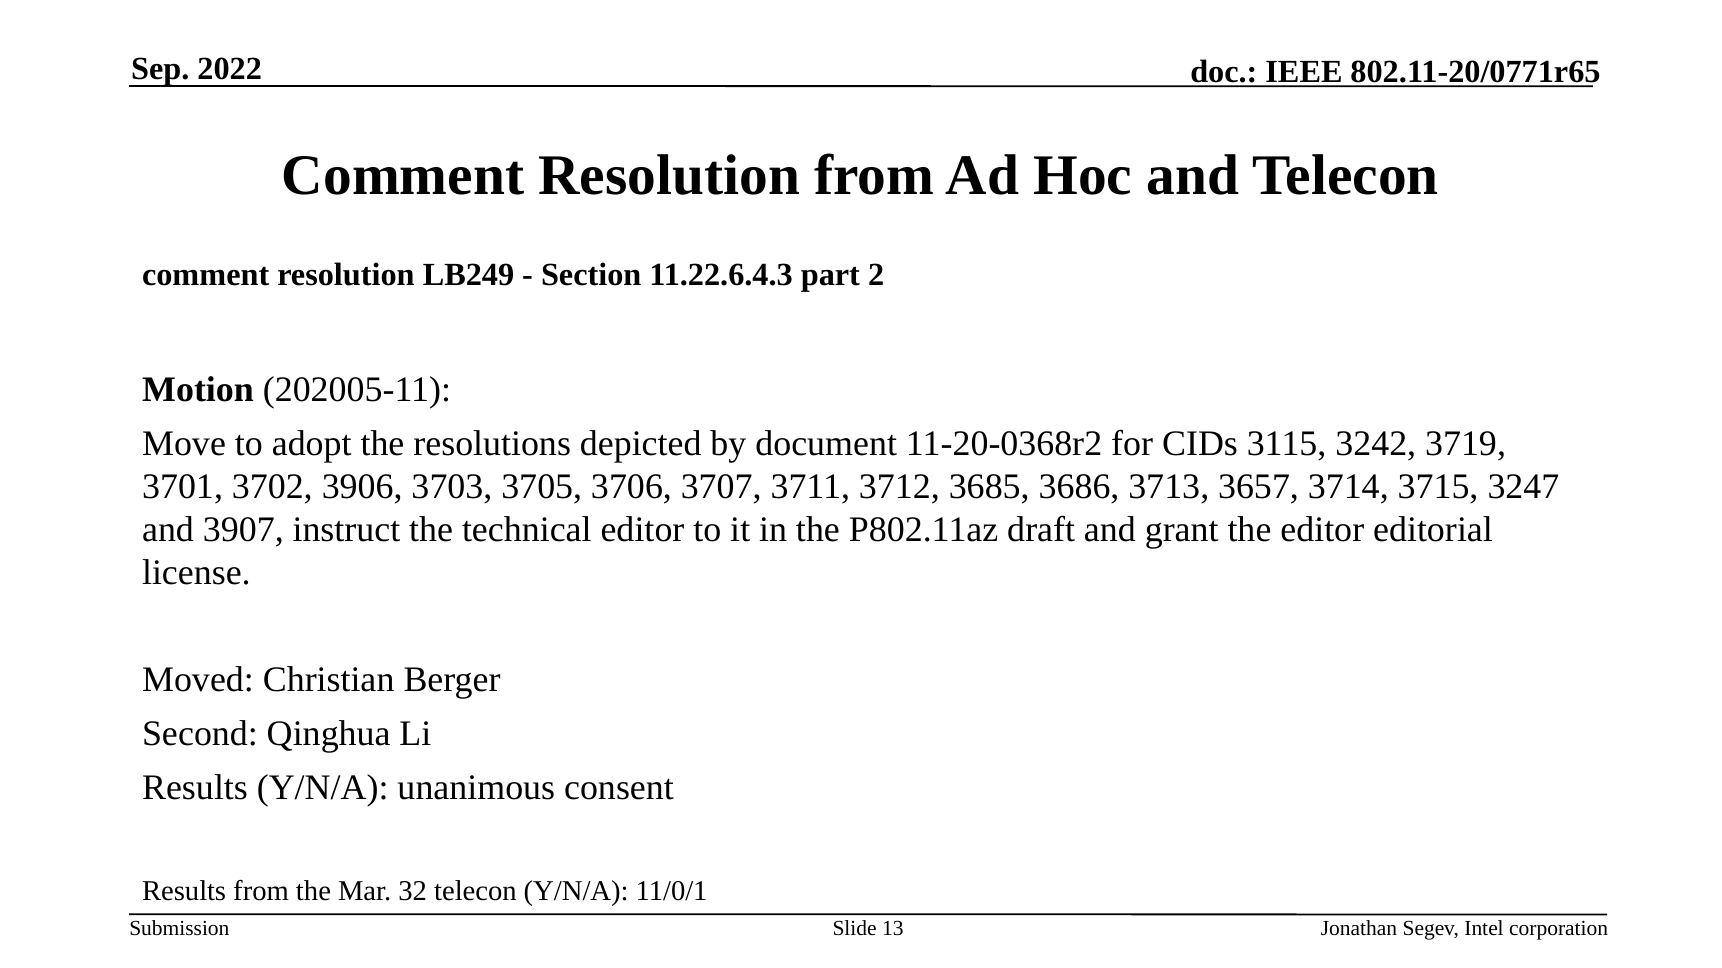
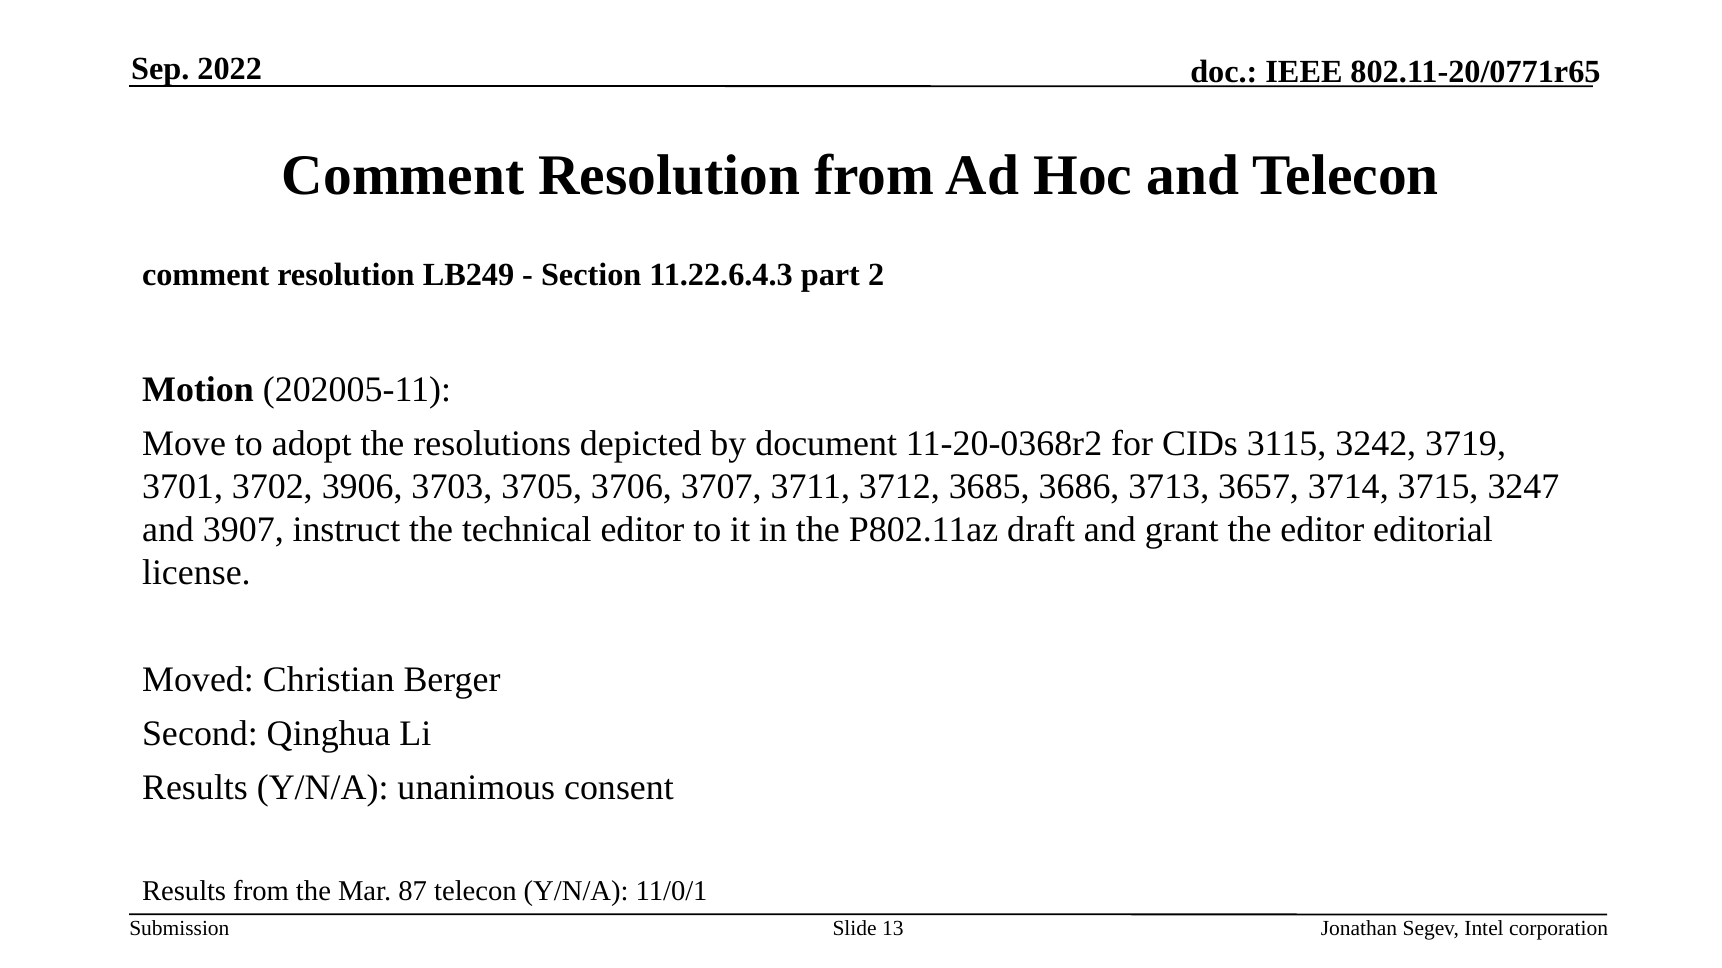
32: 32 -> 87 (413, 891)
